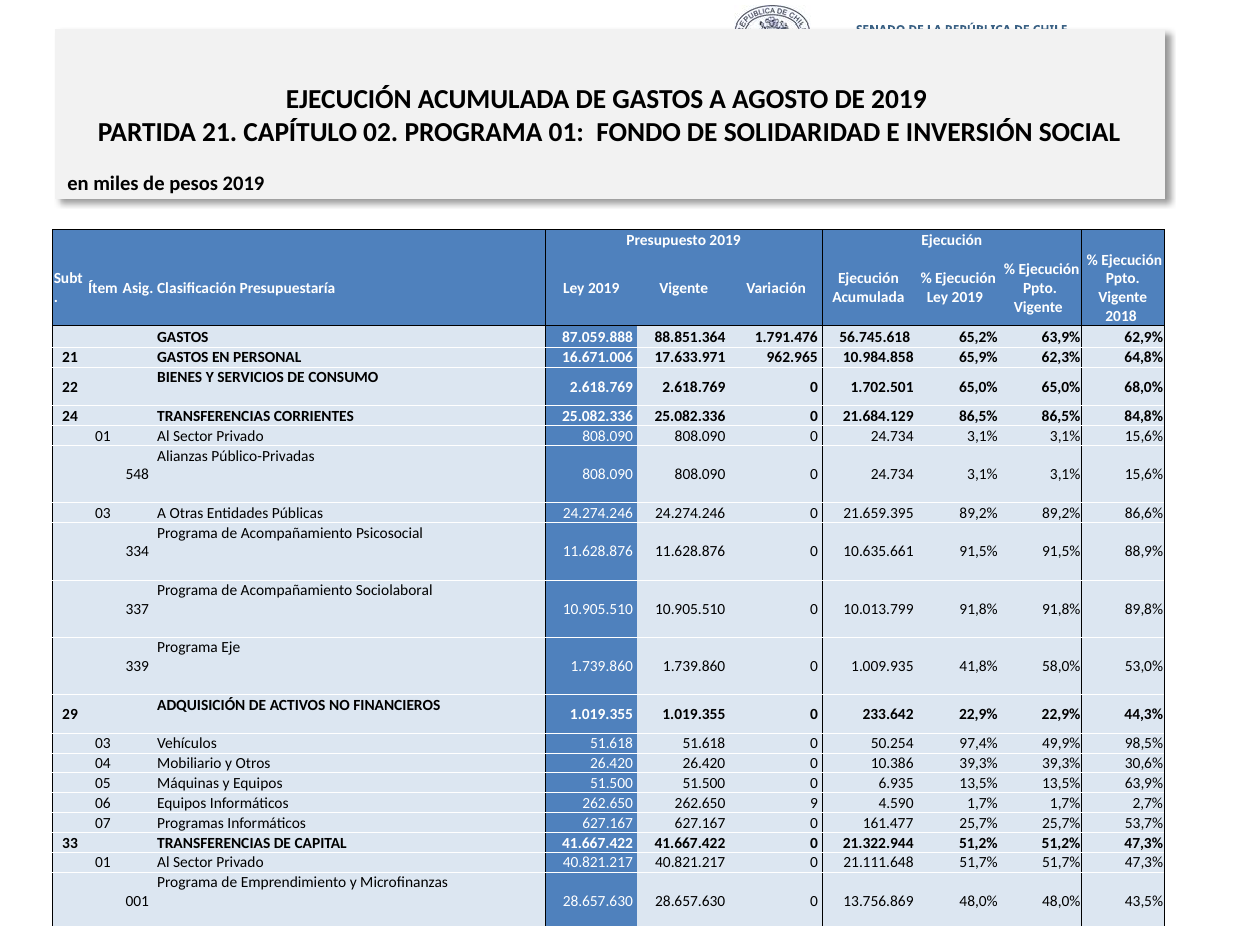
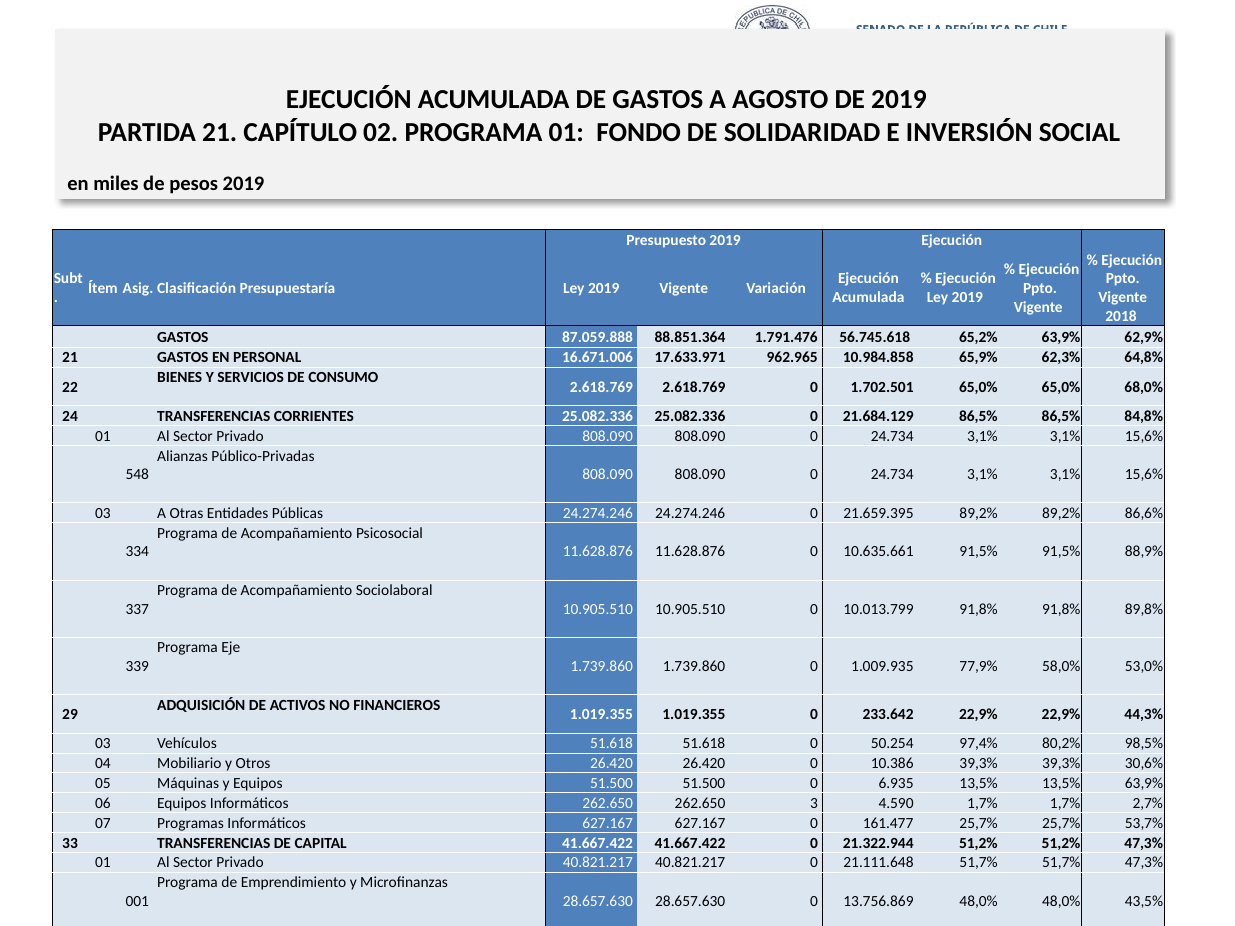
41,8%: 41,8% -> 77,9% (979, 667)
49,9%: 49,9% -> 80,2% (1061, 744)
262.650 9: 9 -> 3 (814, 803)
